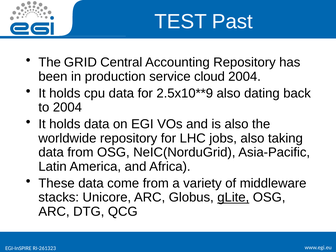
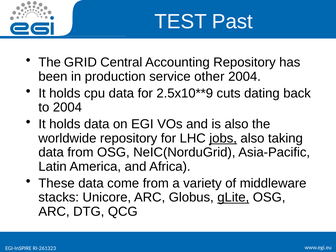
cloud: cloud -> other (209, 76)
also: also -> cuts (229, 93)
jobs underline: none -> present (223, 138)
